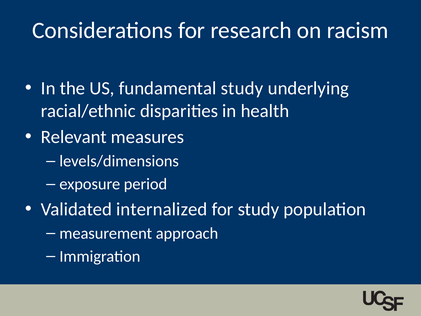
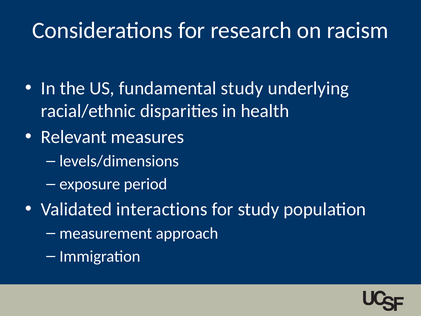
internalized: internalized -> interactions (162, 209)
